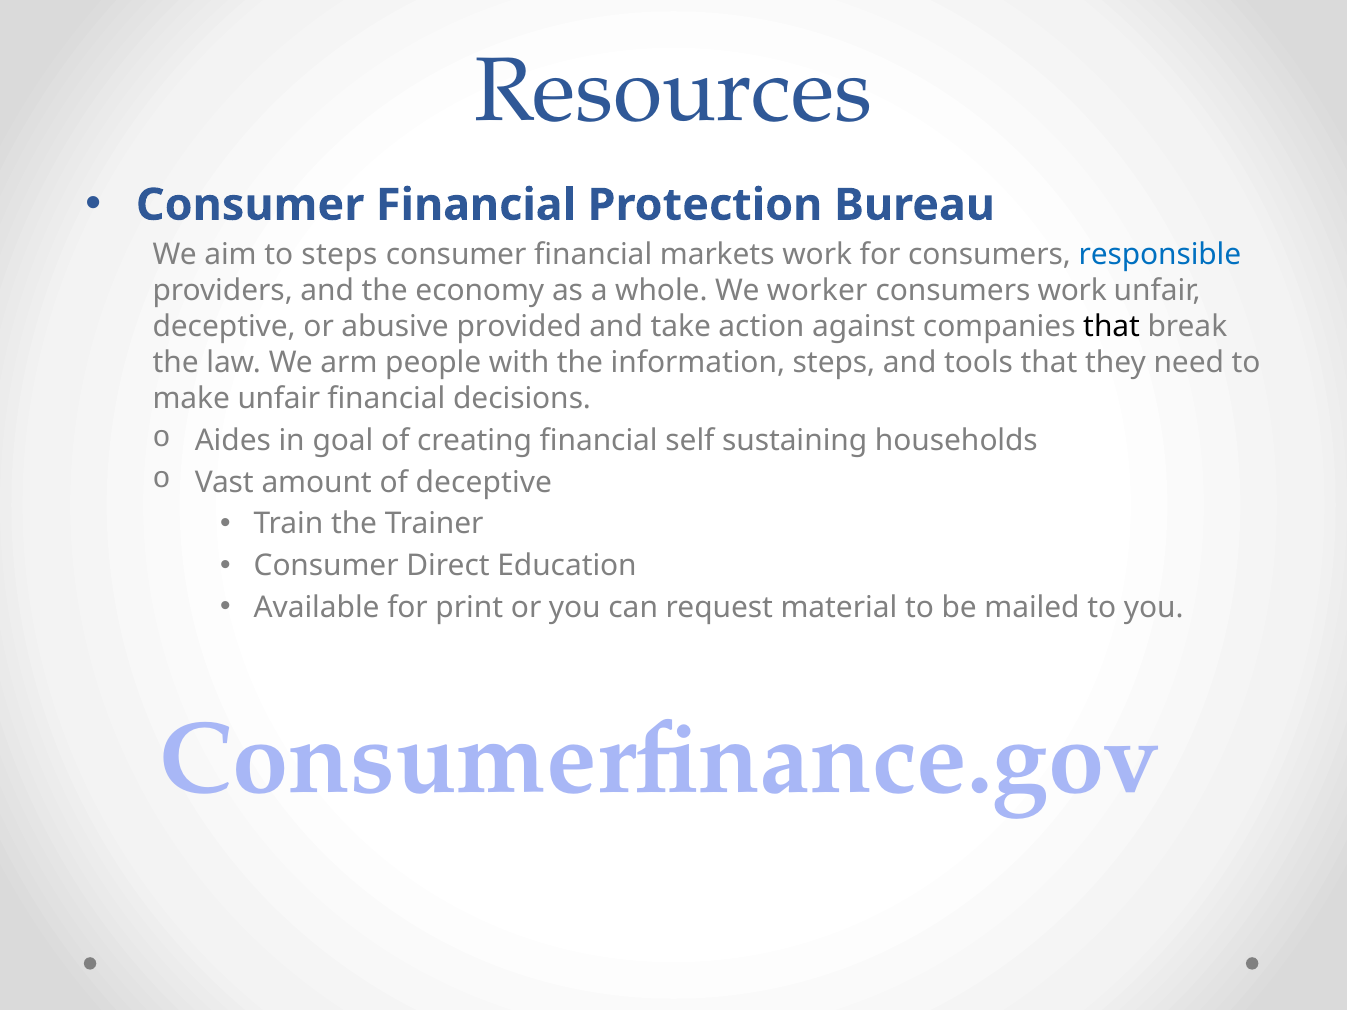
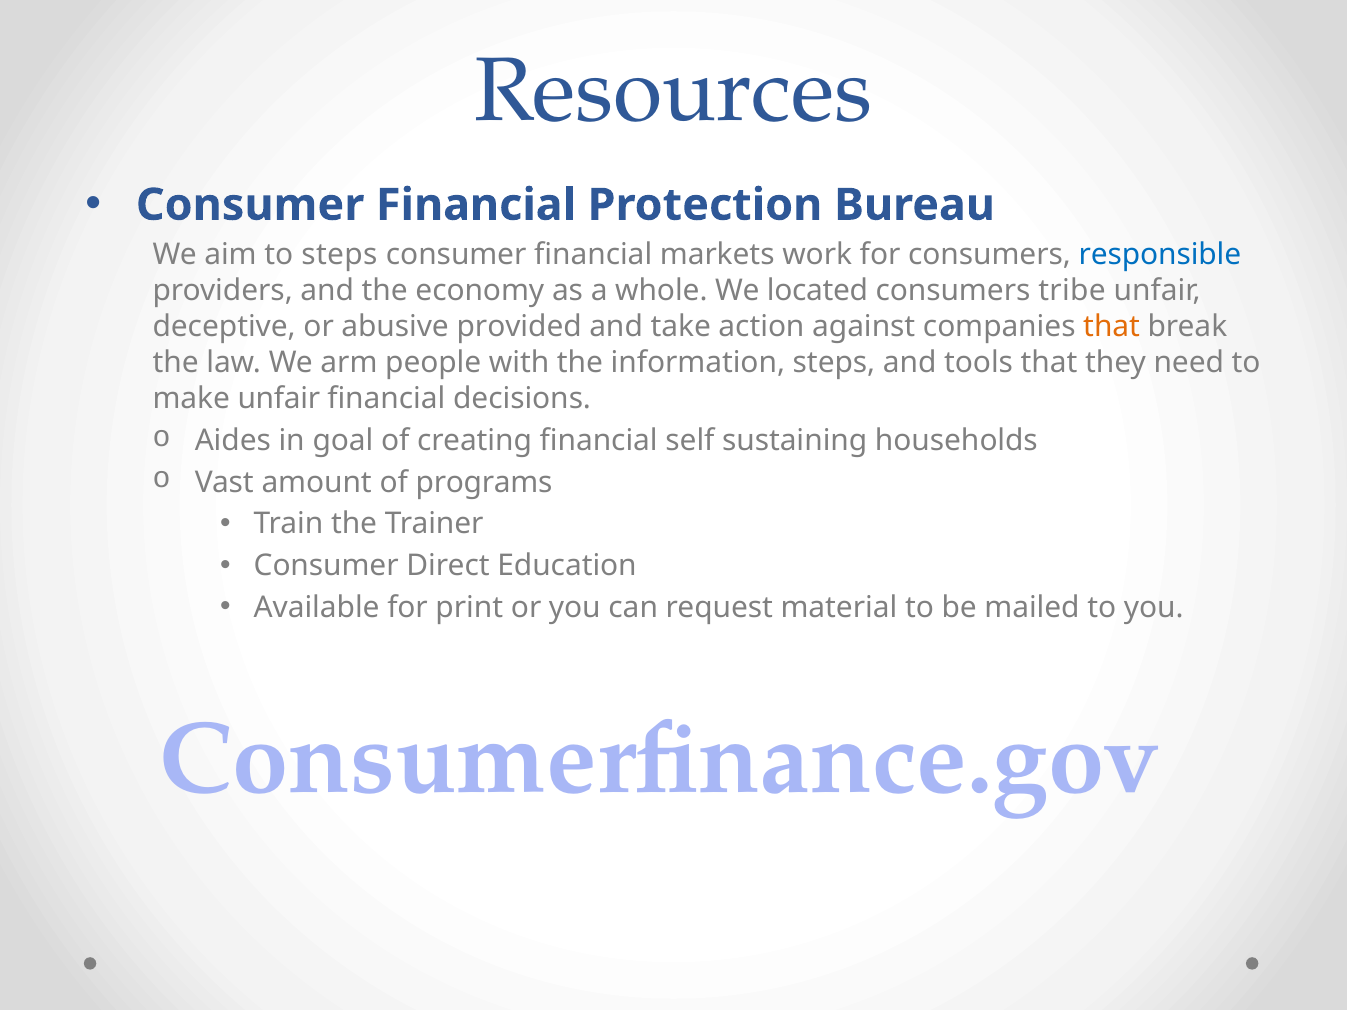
worker: worker -> located (818, 291)
consumers work: work -> tribe (1072, 291)
that colour: black -> orange (1112, 327)
of deceptive: deceptive -> programs (484, 482)
